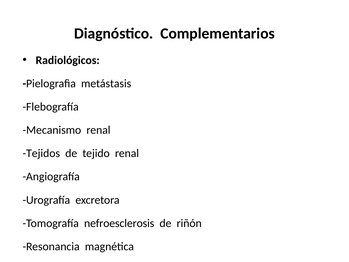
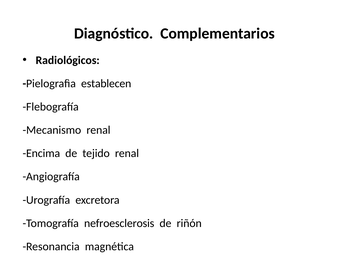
metástasis: metástasis -> establecen (106, 83)
Tejidos: Tejidos -> Encima (41, 153)
